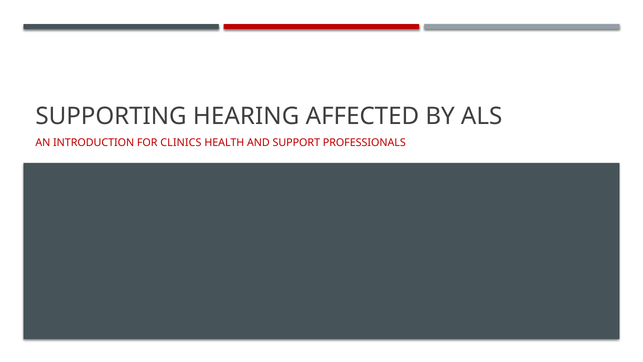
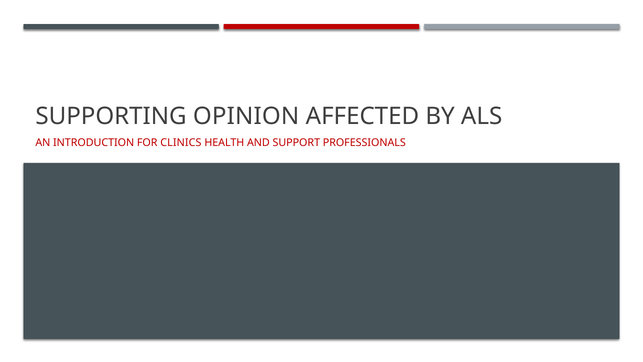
HEARING: HEARING -> OPINION (246, 116)
